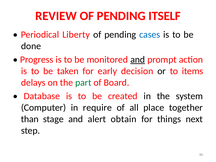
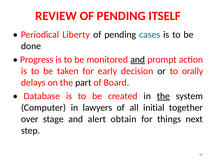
items: items -> orally (193, 71)
part colour: green -> black (83, 83)
the underline: none -> present (163, 96)
require: require -> lawyers (97, 108)
place: place -> initial (154, 108)
than: than -> over (30, 119)
